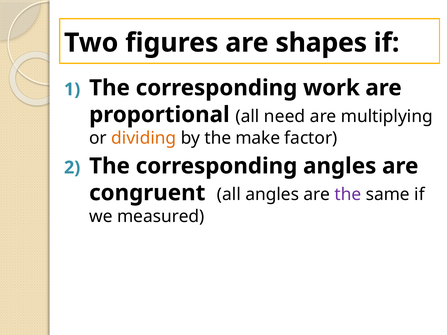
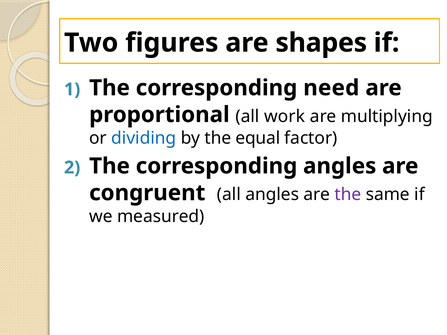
work: work -> need (331, 88)
need: need -> work (285, 116)
dividing colour: orange -> blue (144, 138)
make: make -> equal (258, 138)
